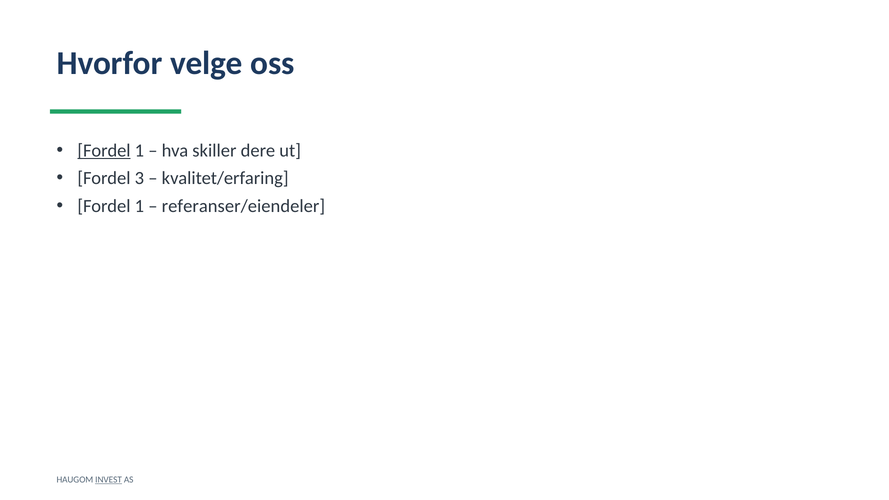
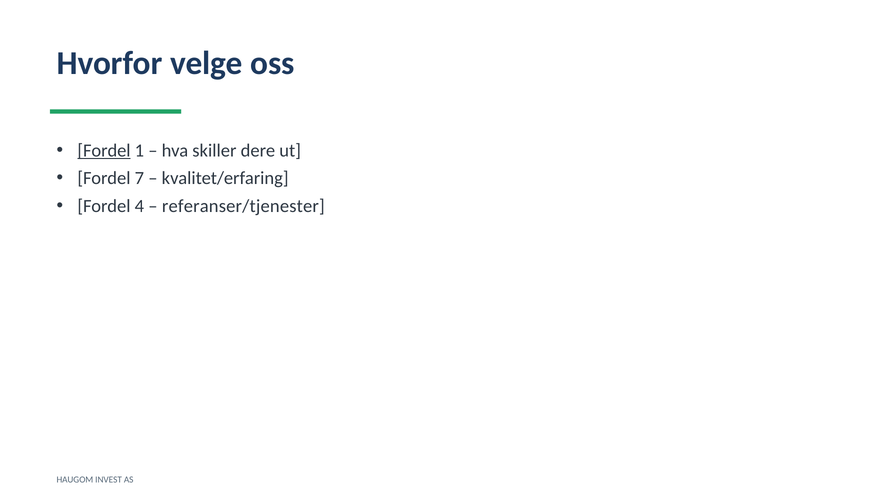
3: 3 -> 7 (139, 178)
1: 1 -> 4 (139, 206)
referanser/eiendeler: referanser/eiendeler -> referanser/tjenester (243, 206)
INVEST underline: present -> none (109, 480)
